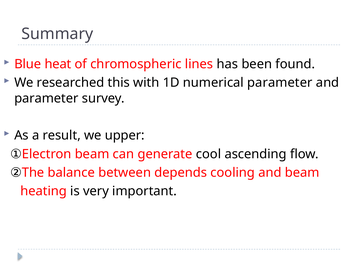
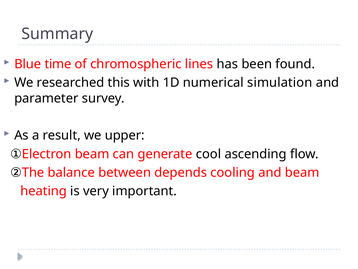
heat: heat -> time (58, 64)
numerical parameter: parameter -> simulation (280, 83)
